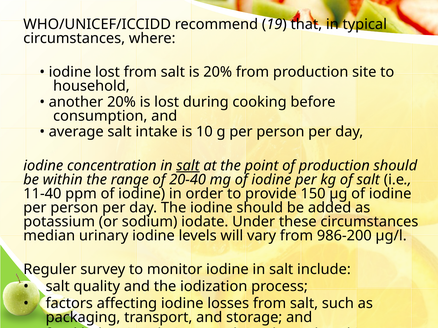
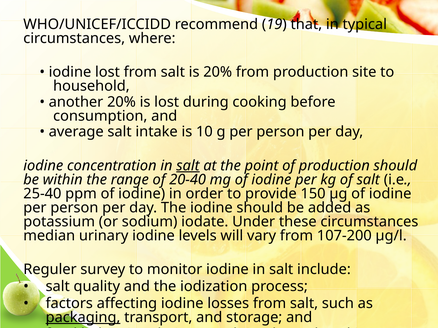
11-40: 11-40 -> 25-40 (42, 194)
986-200: 986-200 -> 107-200 (344, 236)
packaging underline: none -> present (83, 318)
